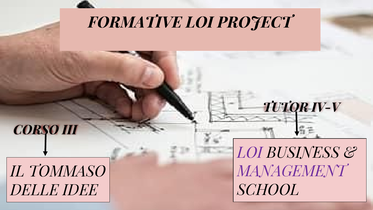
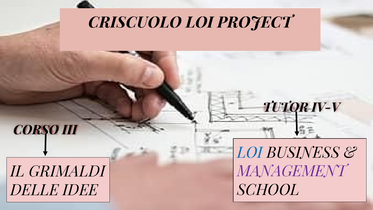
FORMATIVE: FORMATIVE -> CRISCUOLO (135, 22)
LOI colour: purple -> blue (250, 153)
TOMMASO: TOMMASO -> GRIMALDI (67, 171)
